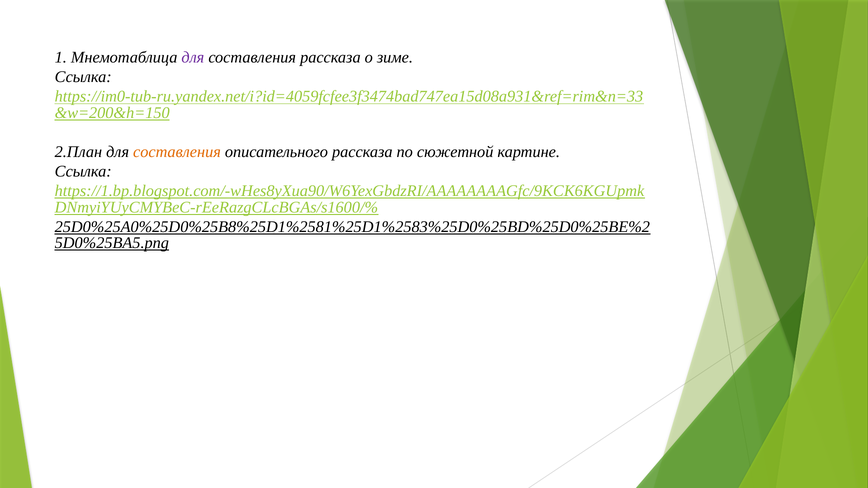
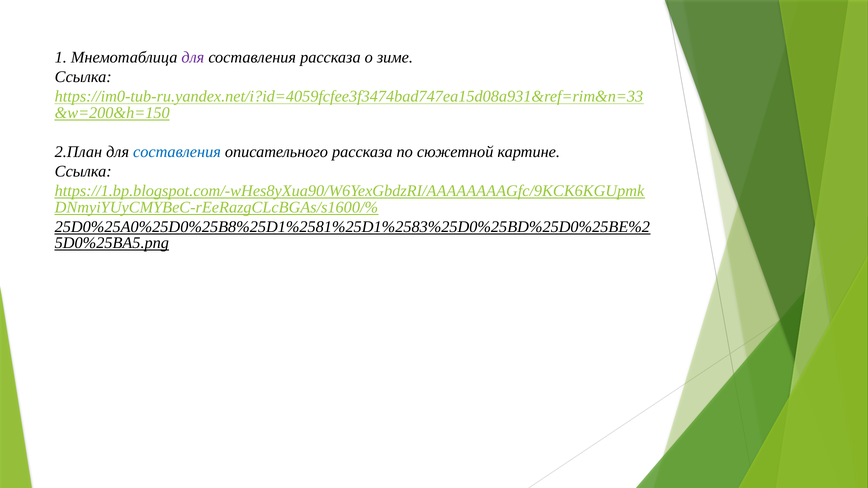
составления colour: orange -> blue (177, 152)
